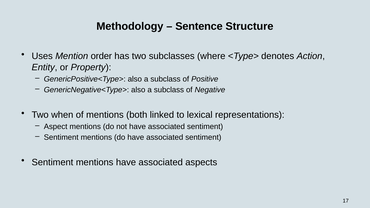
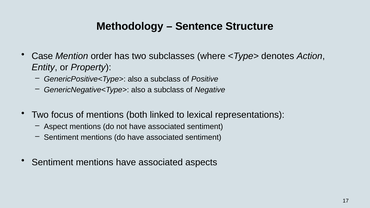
Uses: Uses -> Case (42, 56)
when: when -> focus (62, 115)
